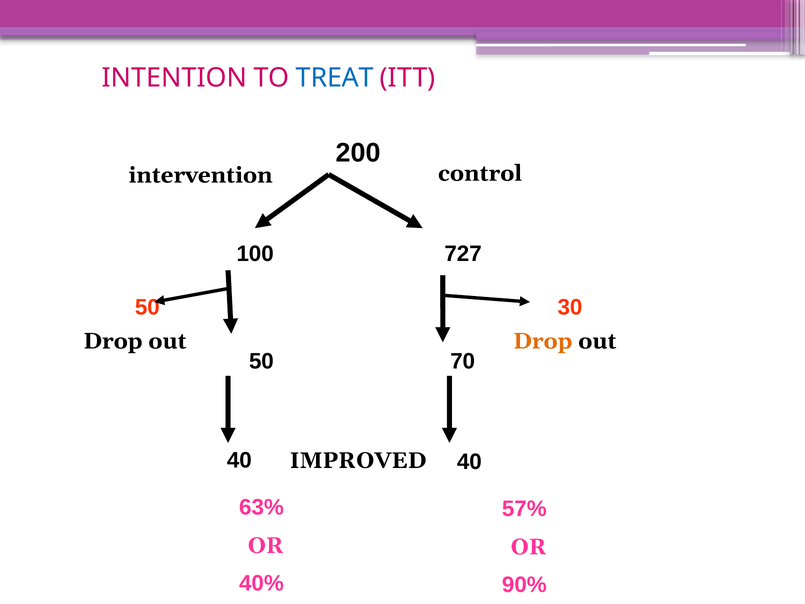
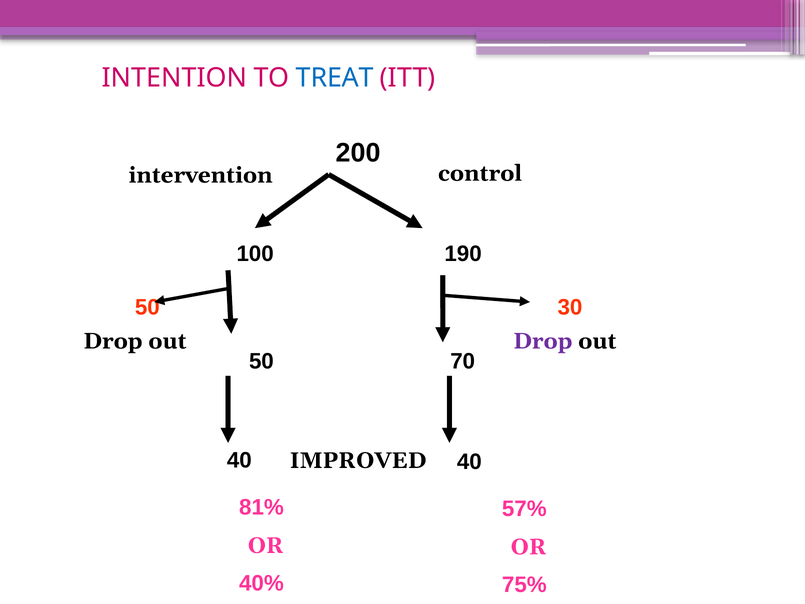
727: 727 -> 190 (463, 254)
Drop colour: orange -> purple (543, 341)
63%: 63% -> 81% (261, 507)
90%: 90% -> 75% (524, 585)
